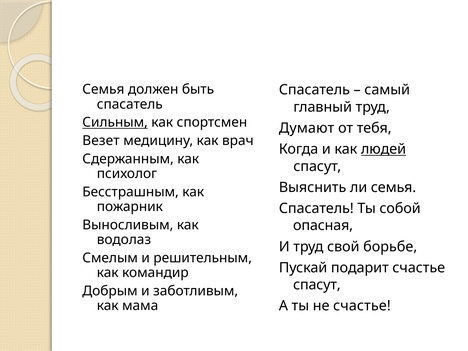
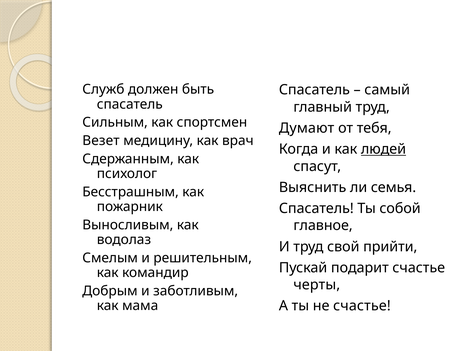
Семья: Семья -> Служб (103, 89)
Сильным underline: present -> none (115, 122)
опасная: опасная -> главное (323, 226)
борьбе: борьбе -> прийти (390, 247)
спасут: спасут -> черты (317, 285)
